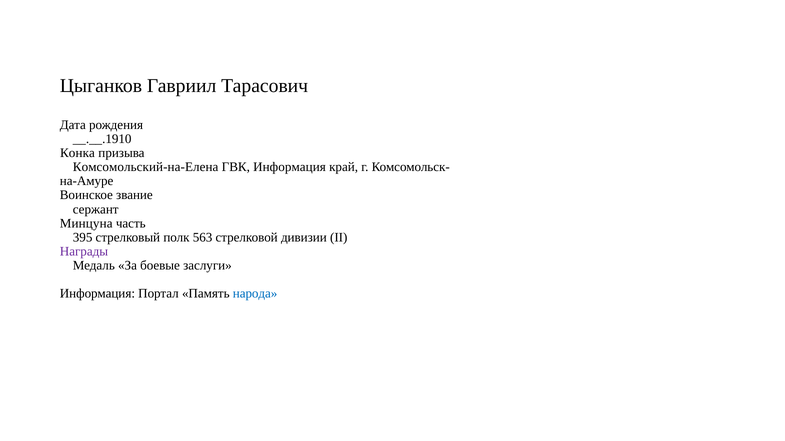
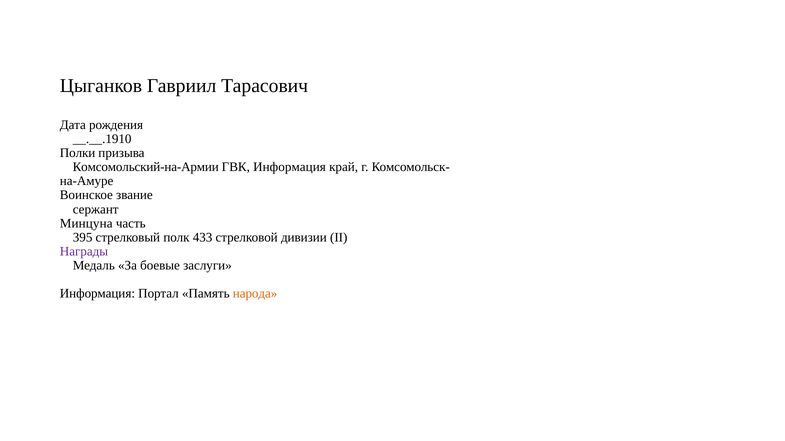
Конка: Конка -> Полки (78, 153)
Комсомольский-на-Елена: Комсомольский-на-Елена -> Комсомольский-на-Армии (146, 167)
563: 563 -> 433 (203, 238)
народа colour: blue -> orange (255, 294)
